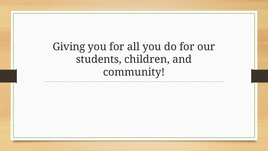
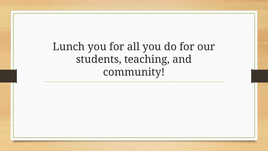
Giving: Giving -> Lunch (69, 47)
children: children -> teaching (147, 59)
